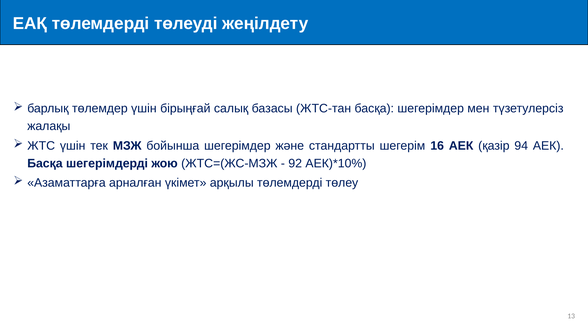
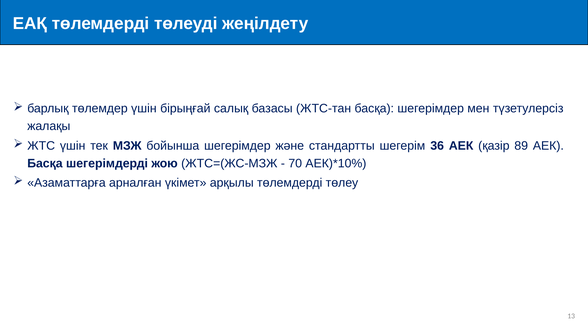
16: 16 -> 36 (437, 146)
94: 94 -> 89 (521, 146)
92: 92 -> 70 (295, 163)
